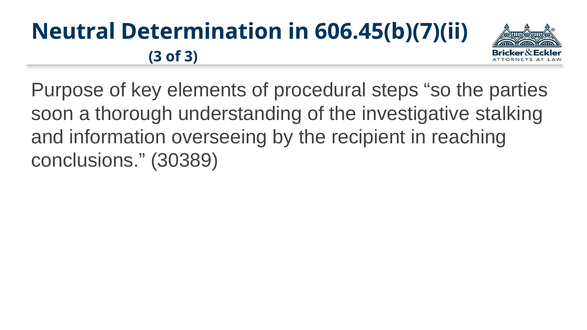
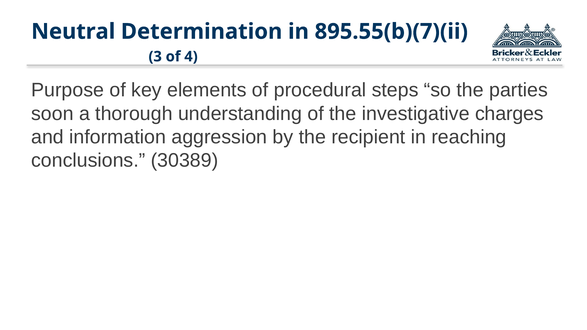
606.45(b)(7)(ii: 606.45(b)(7)(ii -> 895.55(b)(7)(ii (391, 32)
of 3: 3 -> 4 (191, 57)
stalking: stalking -> charges (509, 114)
overseeing: overseeing -> aggression (219, 137)
